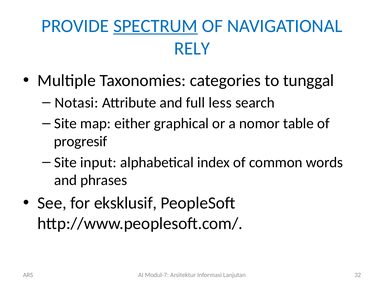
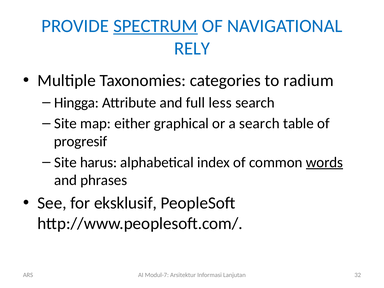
tunggal: tunggal -> radium (308, 81)
Notasi: Notasi -> Hingga (77, 103)
a nomor: nomor -> search (259, 124)
input: input -> harus (99, 162)
words underline: none -> present (324, 162)
